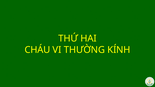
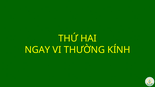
CHÁU: CHÁU -> NGAY (37, 50)
